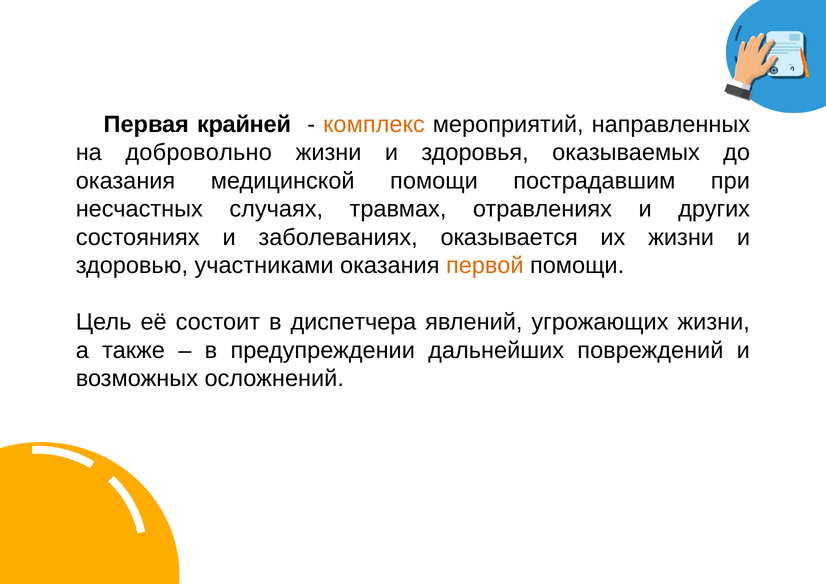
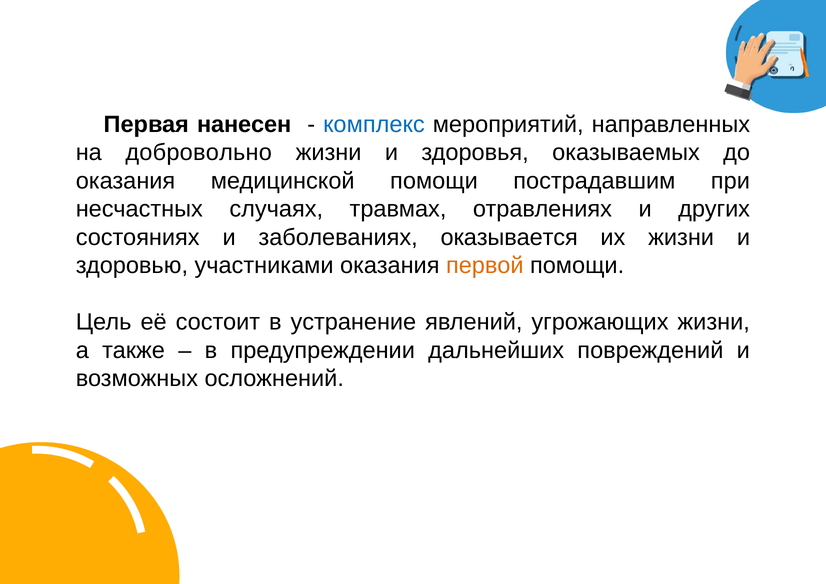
крайней: крайней -> нанесен (244, 125)
комплекс colour: orange -> blue (374, 125)
диспетчера: диспетчера -> устранение (353, 322)
